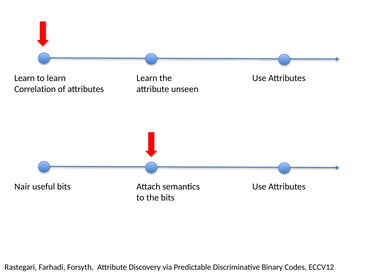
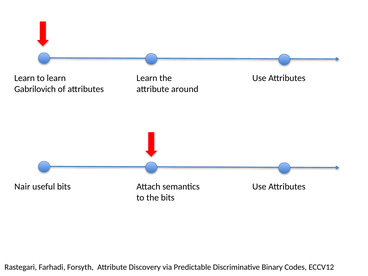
Correlation: Correlation -> Gabrilovich (35, 89)
unseen: unseen -> around (185, 89)
